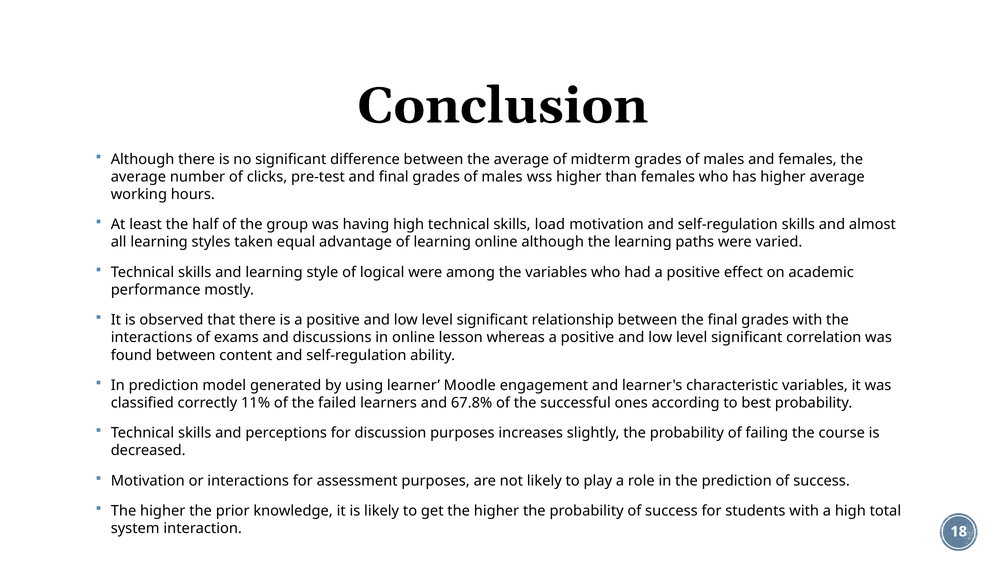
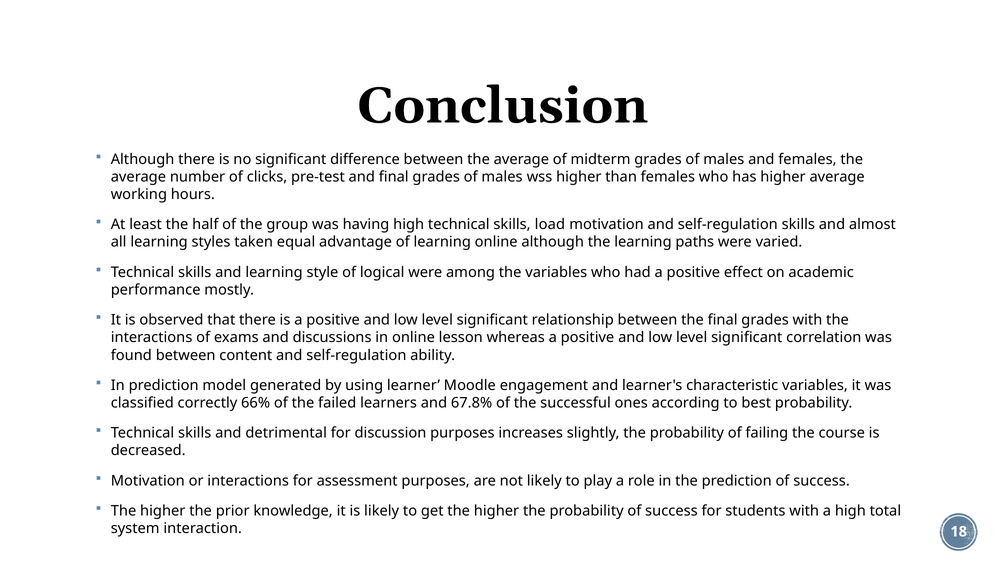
11%: 11% -> 66% (256, 403)
perceptions: perceptions -> detrimental (286, 433)
